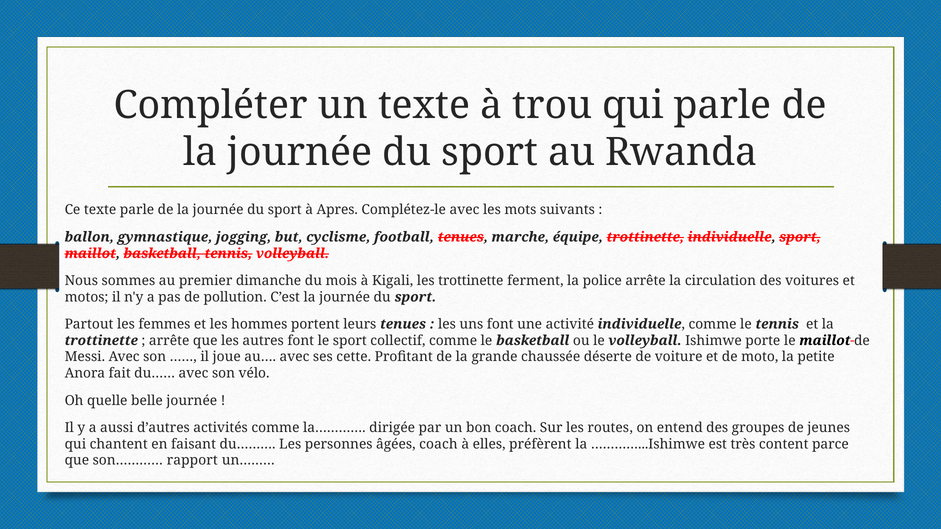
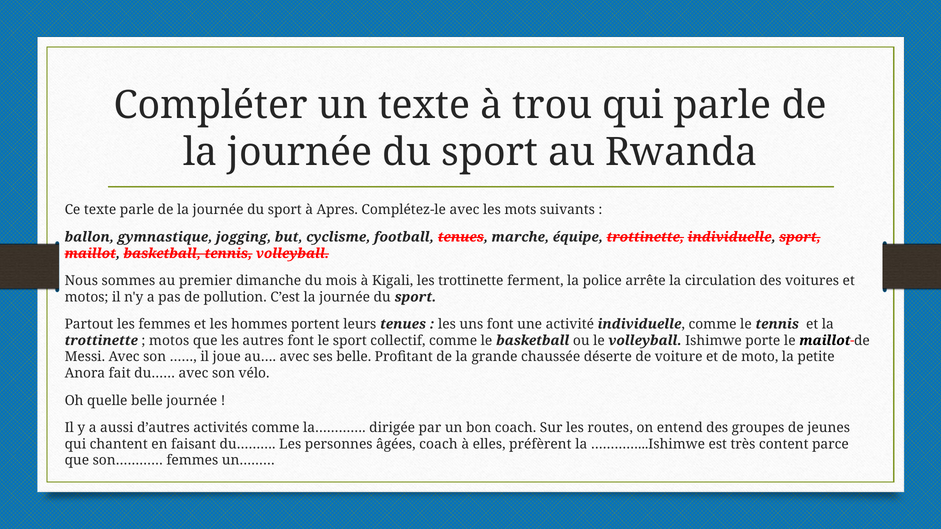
arrête: arrête -> motos (169, 341)
ses cette: cette -> belle (354, 357)
son………… rapport: rapport -> femmes (192, 461)
